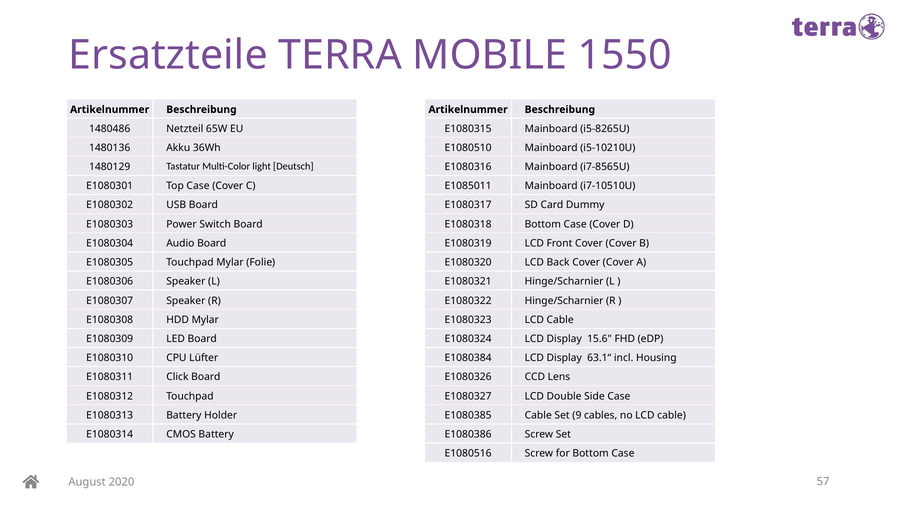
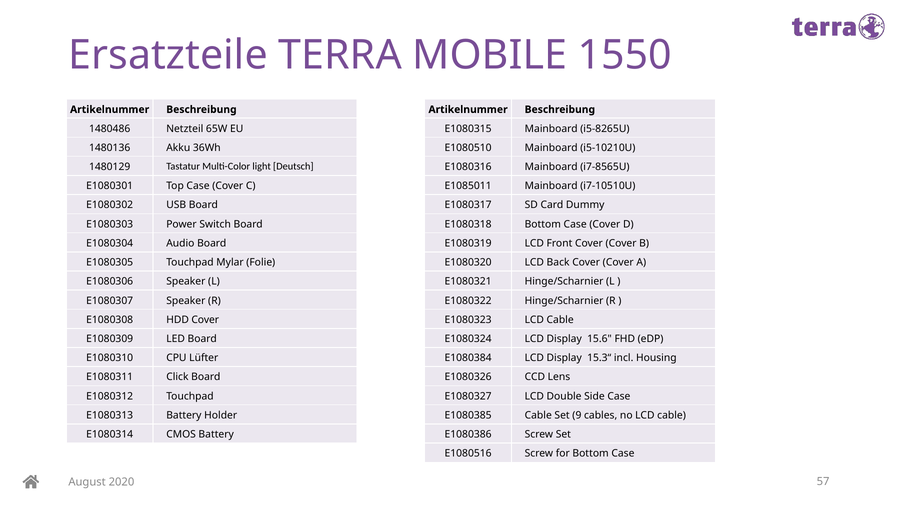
HDD Mylar: Mylar -> Cover (205, 320)
63.1“: 63.1“ -> 15.3“ (599, 358)
